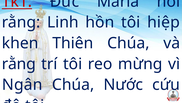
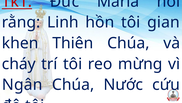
hiệp: hiệp -> gian (163, 22)
rằng: rằng -> cháy (19, 64)
